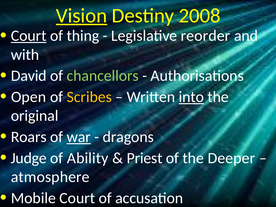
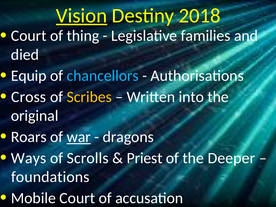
2008: 2008 -> 2018 (200, 16)
Court underline: present -> none (29, 36)
reorder: reorder -> families (206, 36)
with: with -> died (25, 55)
David: David -> Equip (29, 76)
chancellors colour: light green -> light blue (103, 76)
Open: Open -> Cross (29, 97)
into underline: present -> none (191, 97)
Judge: Judge -> Ways (29, 158)
Ability: Ability -> Scrolls (88, 158)
atmosphere: atmosphere -> foundations (50, 177)
